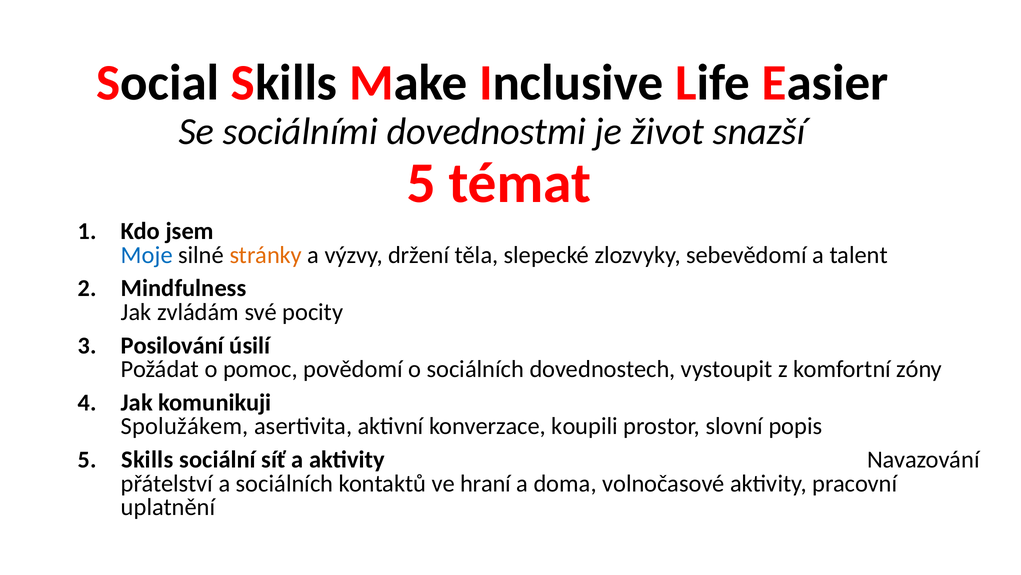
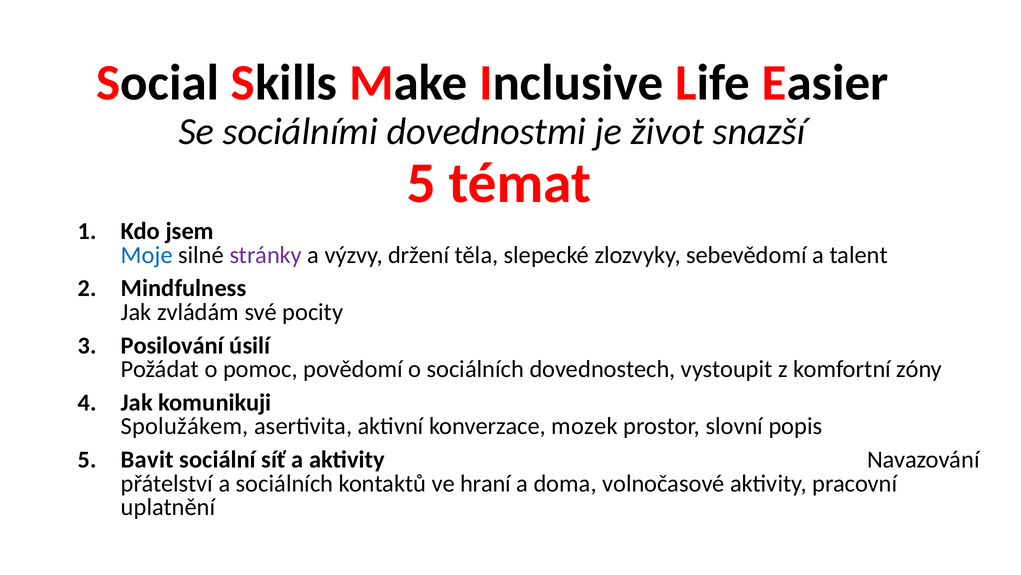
stránky colour: orange -> purple (266, 255)
koupili: koupili -> mozek (585, 426)
5 Skills: Skills -> Bavit (147, 459)
